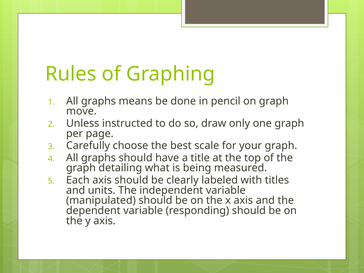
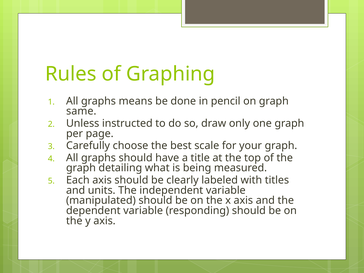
move: move -> same (81, 111)
